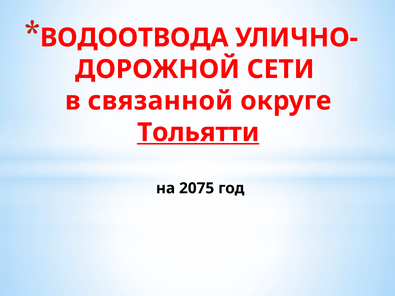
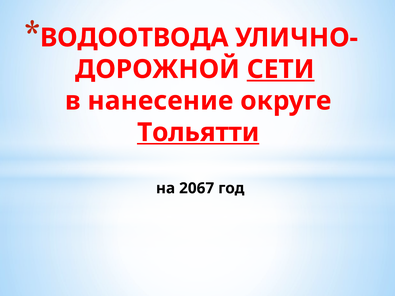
СЕТИ underline: none -> present (281, 69)
связанной: связанной -> нанесение (160, 101)
2075: 2075 -> 2067 (197, 188)
